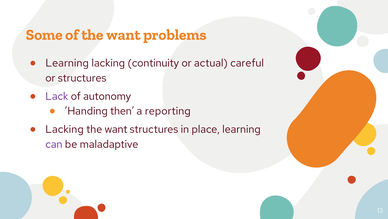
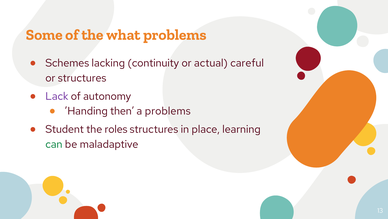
of the want: want -> what (123, 35)
Learning: Learning -> Schemes (67, 63)
a reporting: reporting -> problems (168, 111)
Lacking: Lacking -> Student (65, 129)
want: want -> roles (116, 129)
can colour: purple -> green (54, 144)
